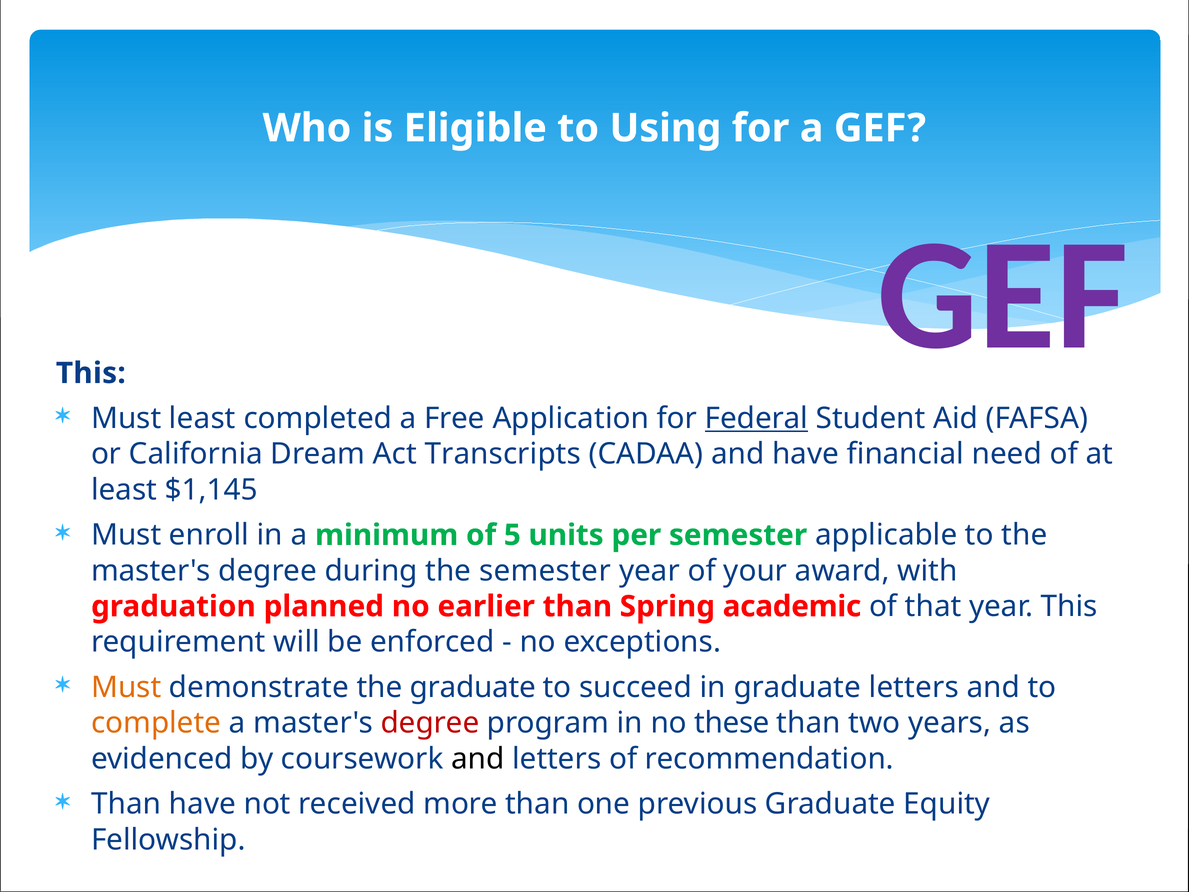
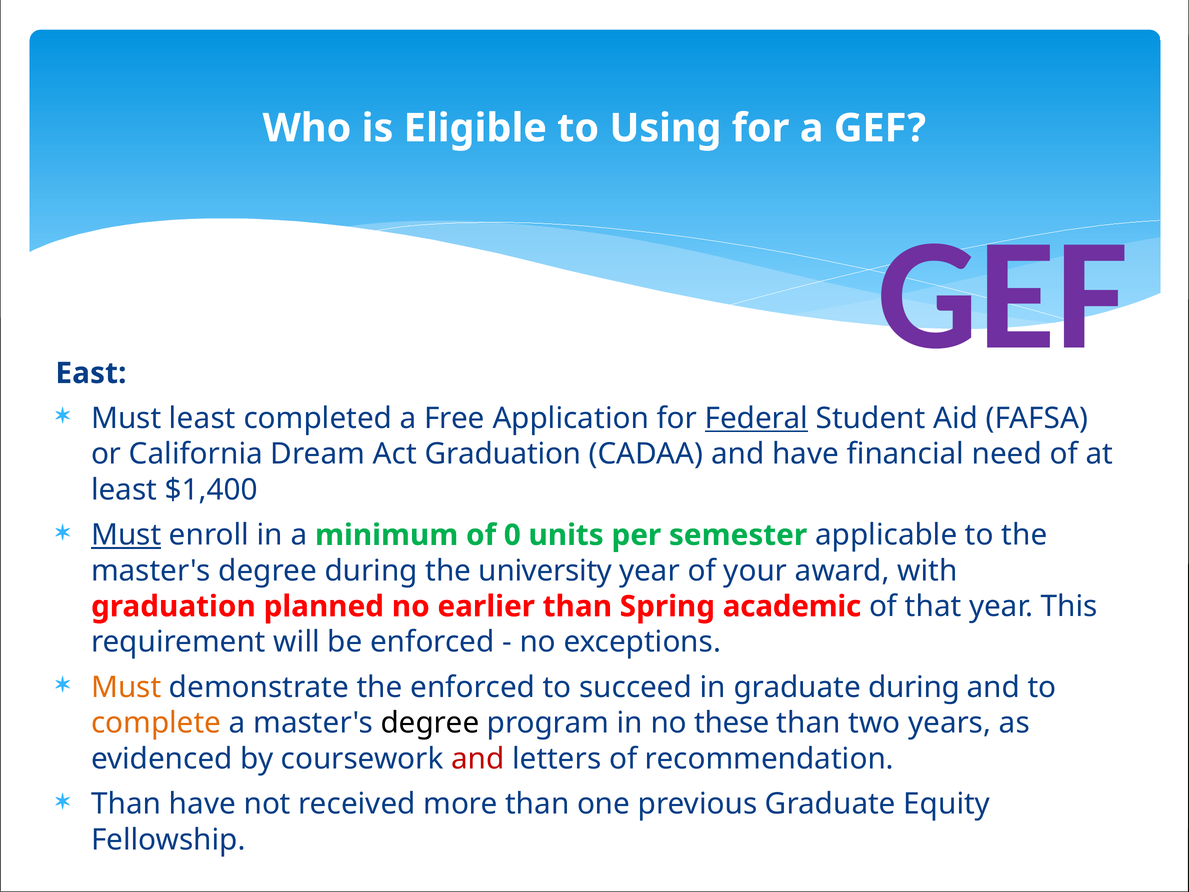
This: This -> East (91, 373)
Act Transcripts: Transcripts -> Graduation (503, 454)
$1,145: $1,145 -> $1,400 (211, 490)
Must underline: none -> present (126, 535)
5: 5 -> 0 (512, 535)
the semester: semester -> university (545, 571)
the graduate: graduate -> enforced (473, 687)
graduate letters: letters -> during (914, 687)
degree colour: red -> black (430, 723)
and colour: black -> red (478, 759)
